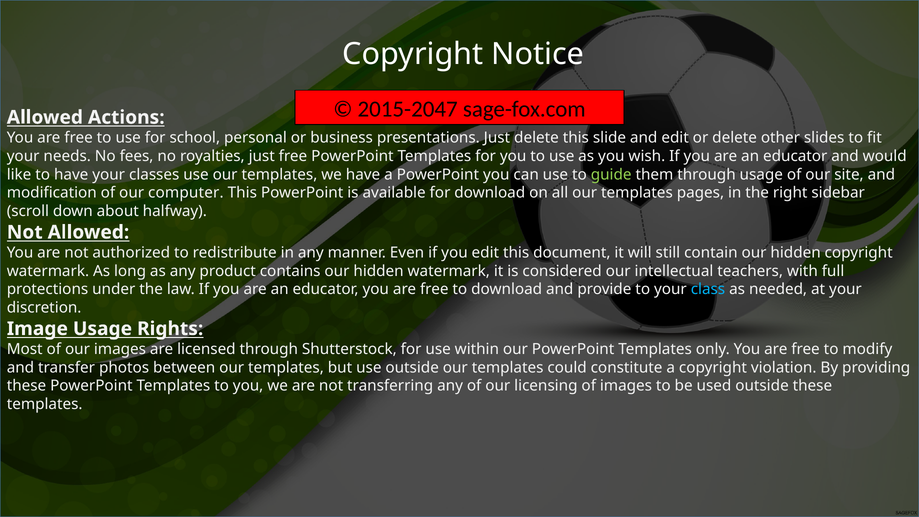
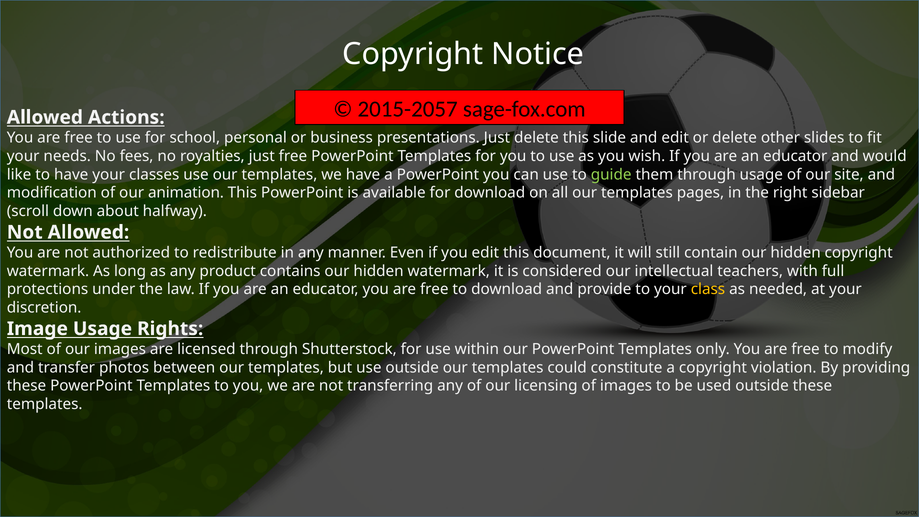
2015-2047: 2015-2047 -> 2015-2057 (408, 109)
computer: computer -> animation (186, 193)
class colour: light blue -> yellow (708, 289)
